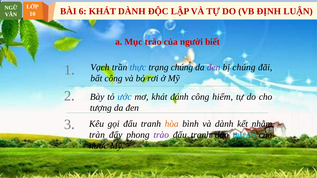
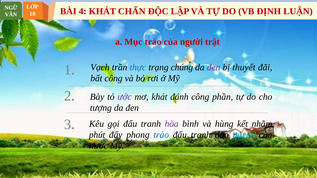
6: 6 -> 4 (83, 11)
KHÁT DÀNH: DÀNH -> CHẤN (132, 11)
biết: biết -> trật (212, 42)
bị chúng: chúng -> thuyết (244, 67)
ước colour: blue -> purple (125, 97)
hiểm: hiểm -> phần (223, 97)
hòa colour: orange -> purple (172, 124)
và dành: dành -> hùng (224, 124)
tràn: tràn -> phút (97, 135)
trào colour: purple -> blue (161, 135)
